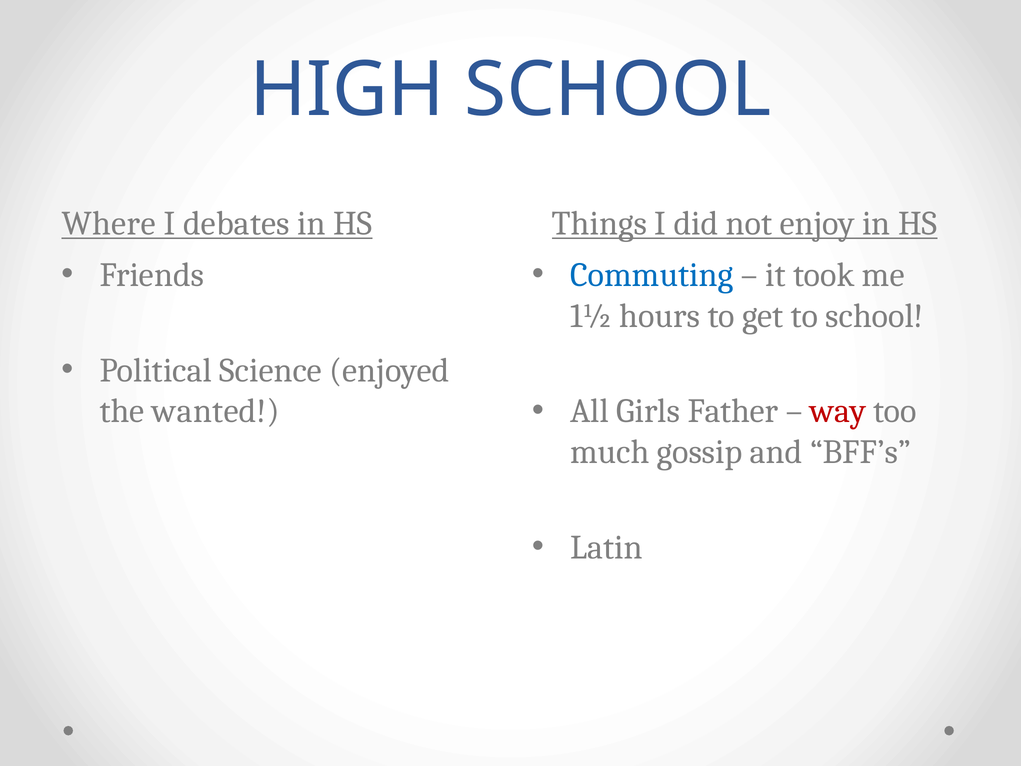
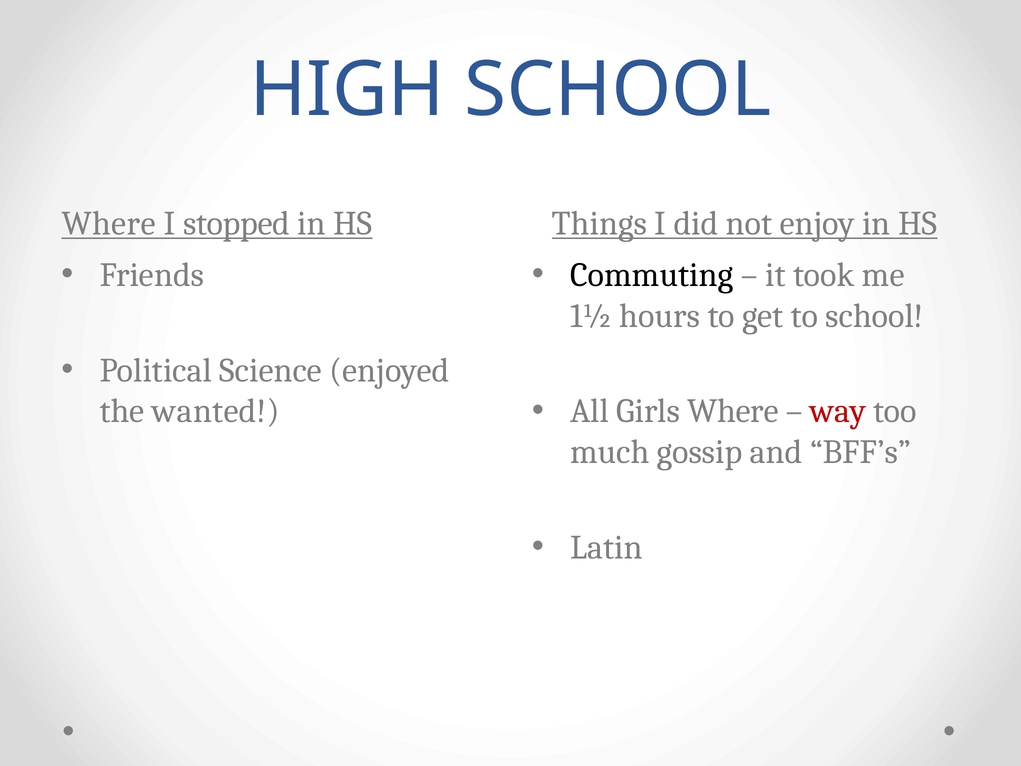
debates: debates -> stopped (237, 224)
Commuting colour: blue -> black (652, 275)
Girls Father: Father -> Where (733, 411)
